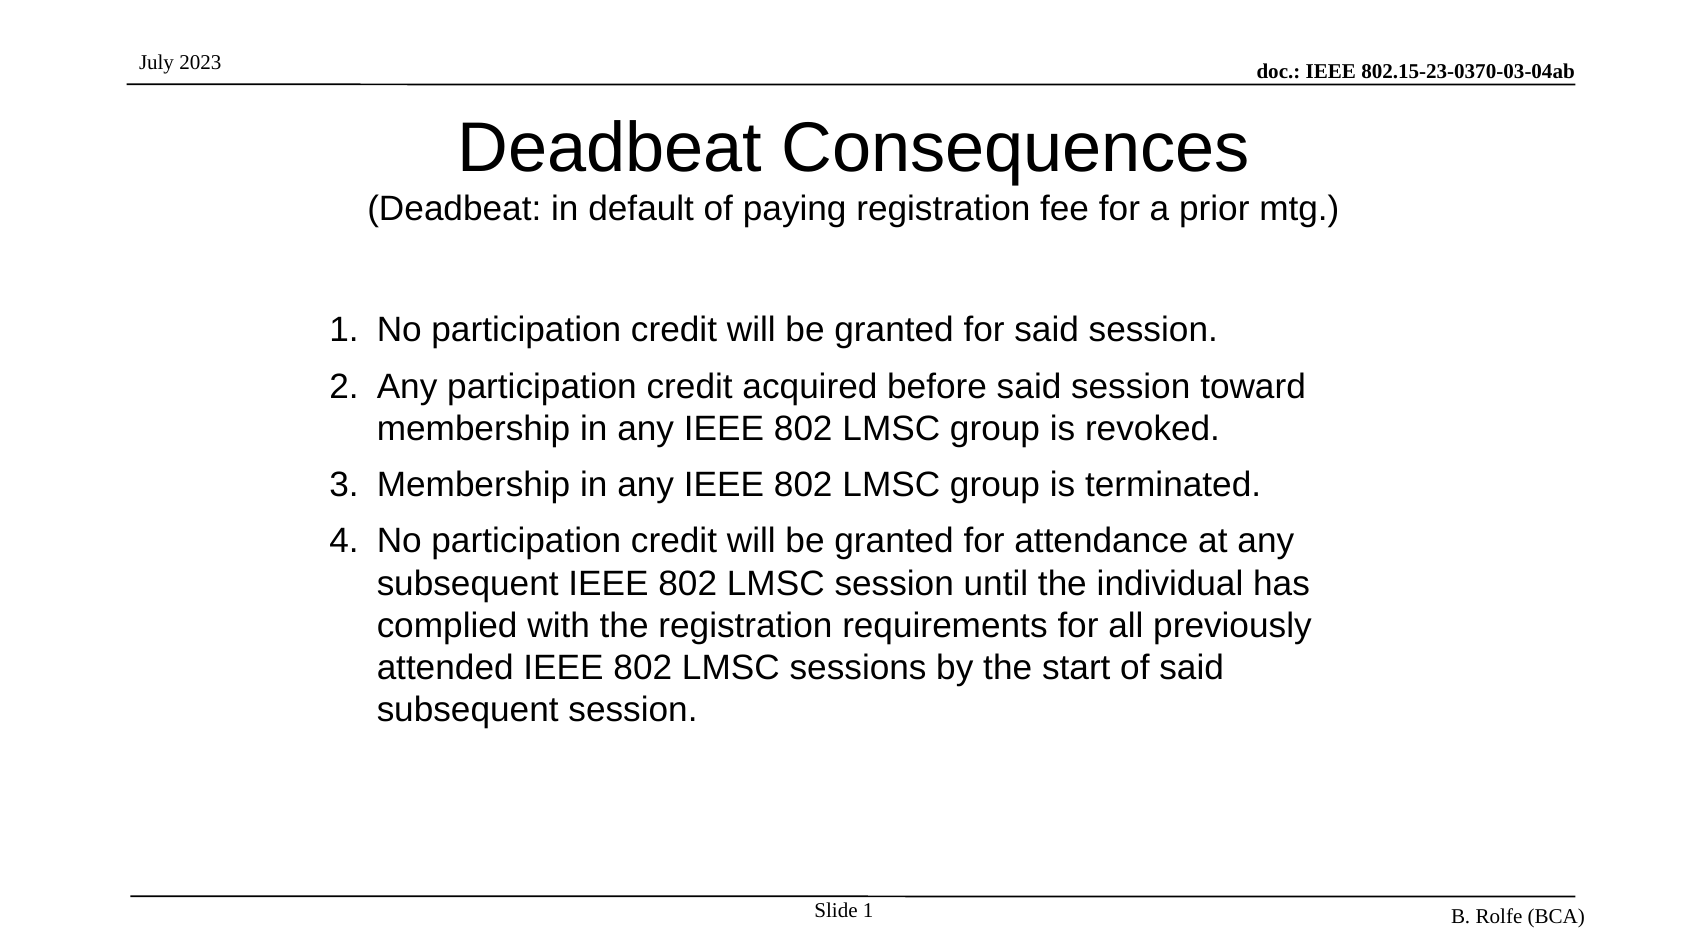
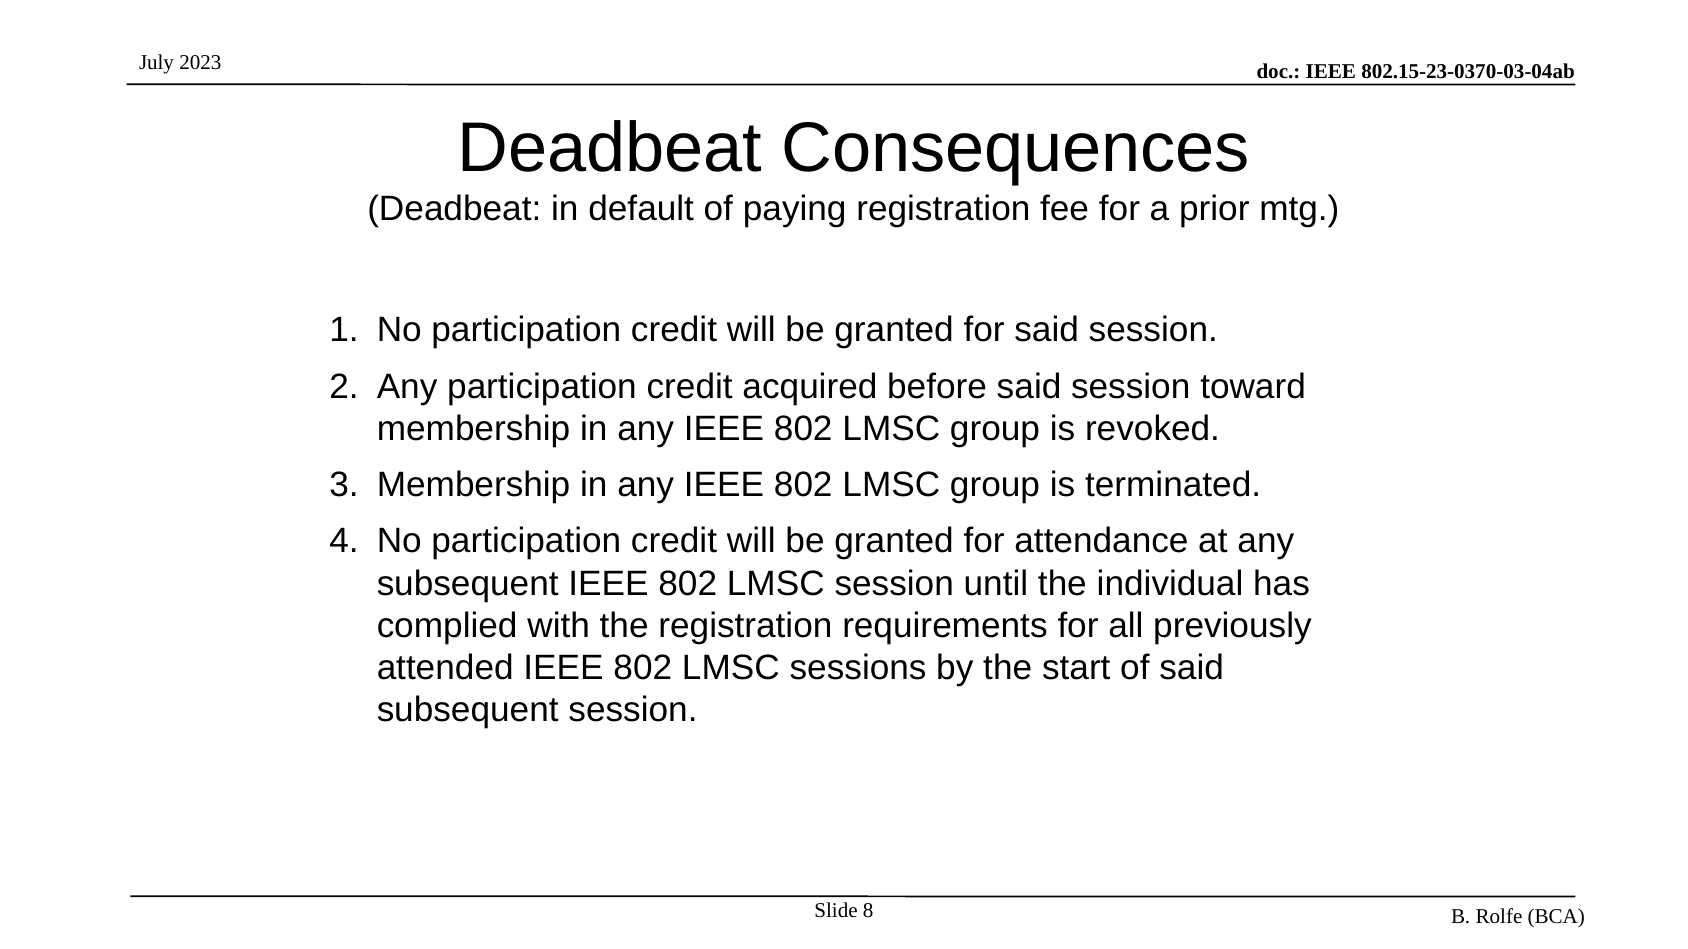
Slide 1: 1 -> 8 (868, 911)
